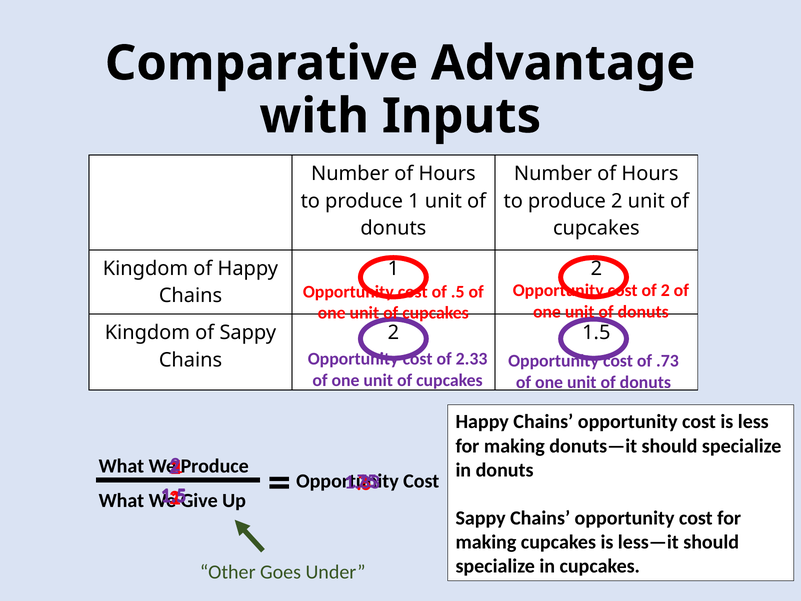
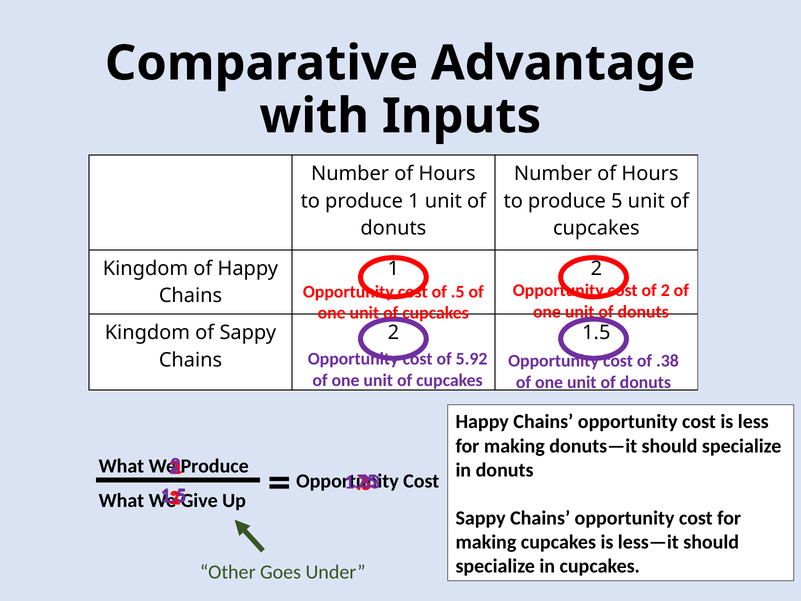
produce 2: 2 -> 5 (617, 201)
2.33: 2.33 -> 5.92 (472, 359)
.73: .73 -> .38 (667, 361)
